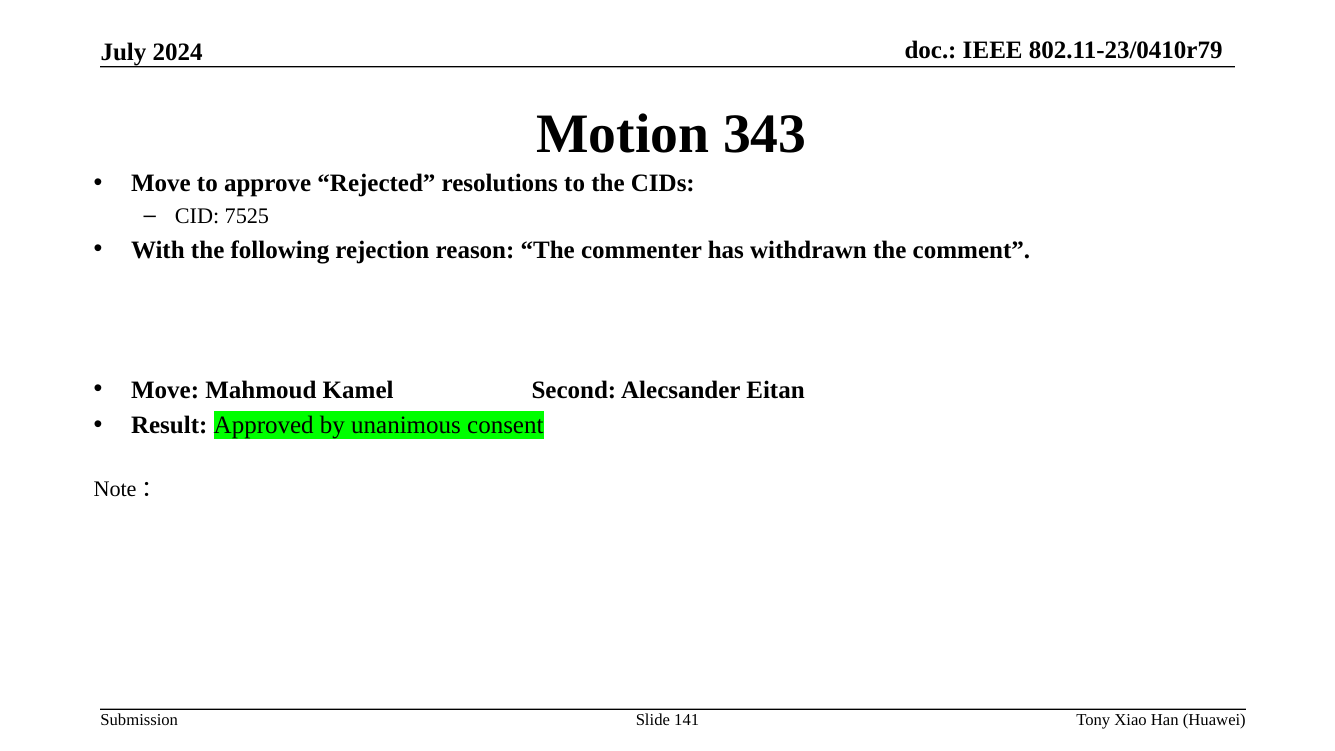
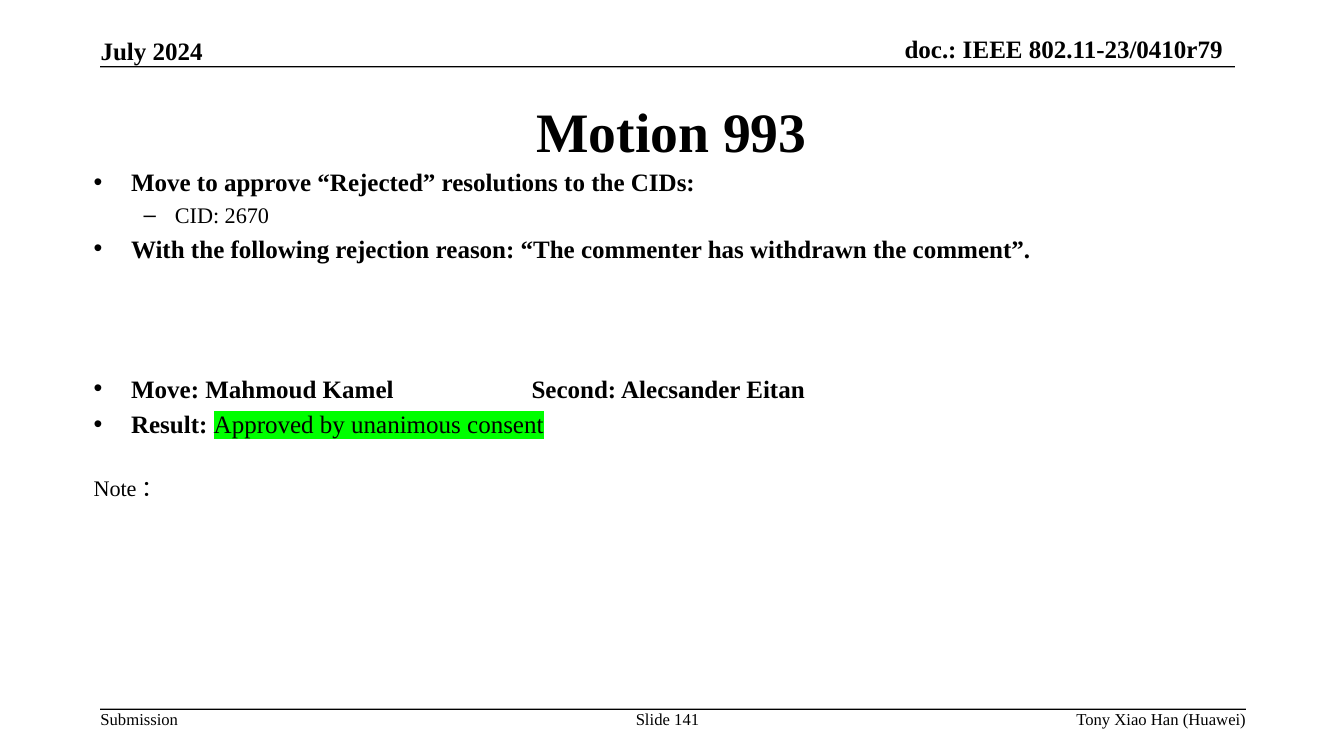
343: 343 -> 993 (765, 134)
7525: 7525 -> 2670 (247, 216)
